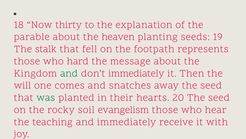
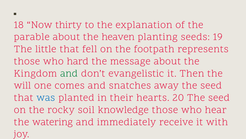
stalk: stalk -> little (46, 49)
don’t immediately: immediately -> evangelistic (136, 73)
was colour: green -> blue (46, 97)
evangelism: evangelism -> knowledge (123, 109)
teaching: teaching -> watering (53, 121)
